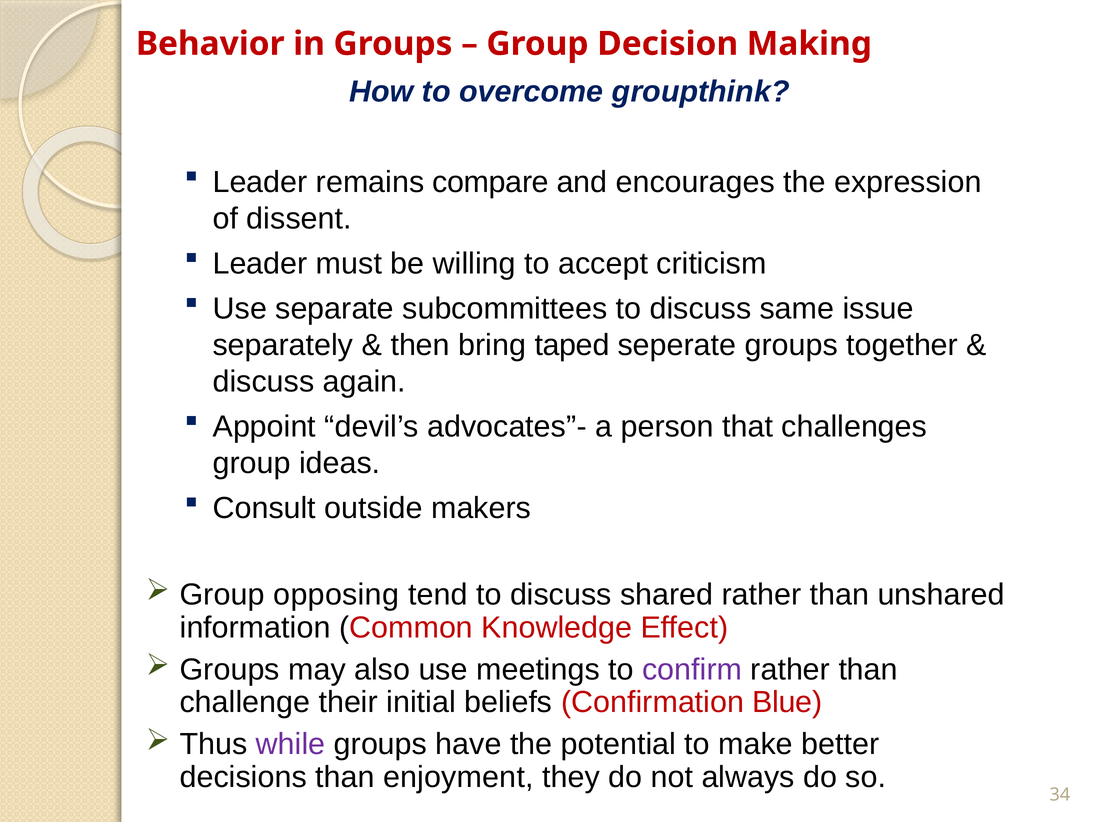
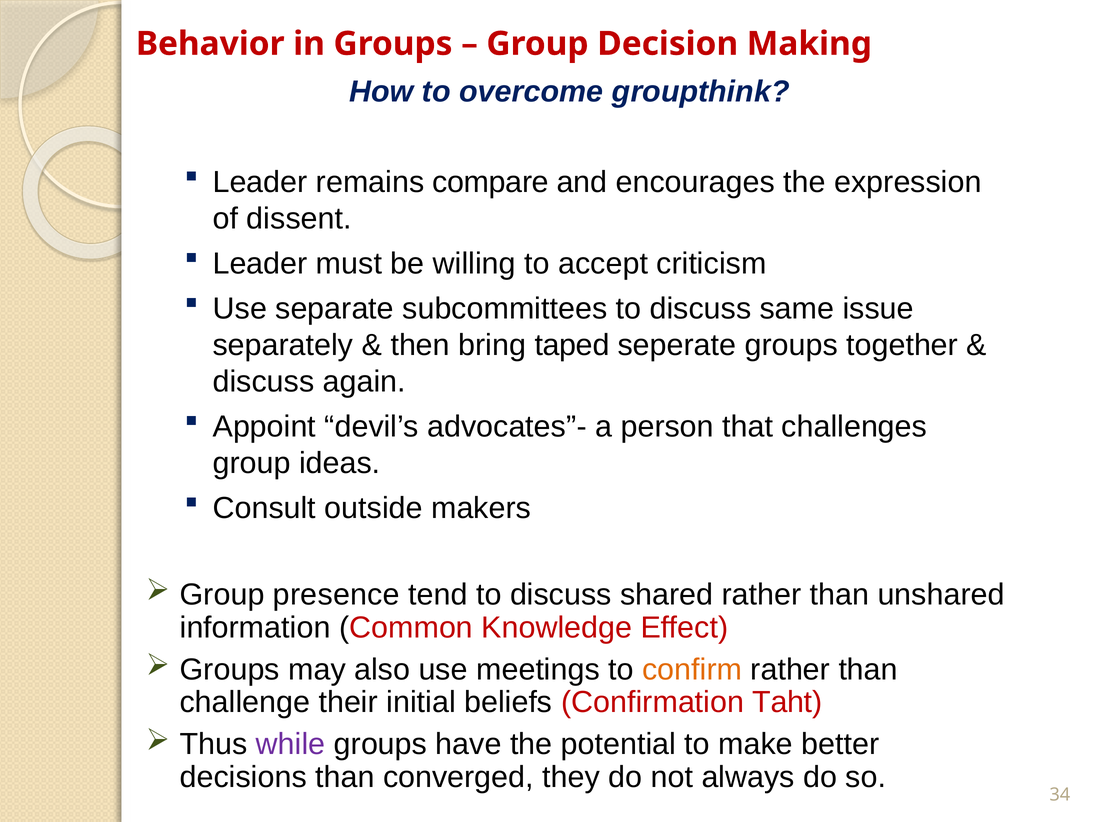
opposing: opposing -> presence (336, 595)
confirm colour: purple -> orange (692, 670)
Blue: Blue -> Taht (787, 702)
enjoyment: enjoyment -> converged (458, 777)
